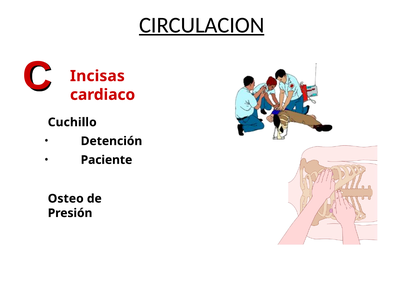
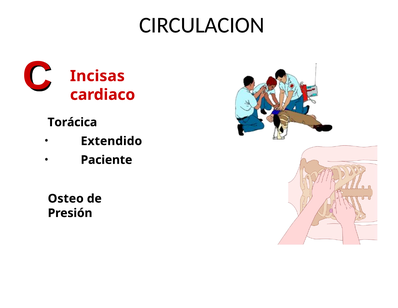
CIRCULACION underline: present -> none (202, 25)
Cuchillo: Cuchillo -> Torácica (72, 122)
Detención: Detención -> Extendido (111, 141)
